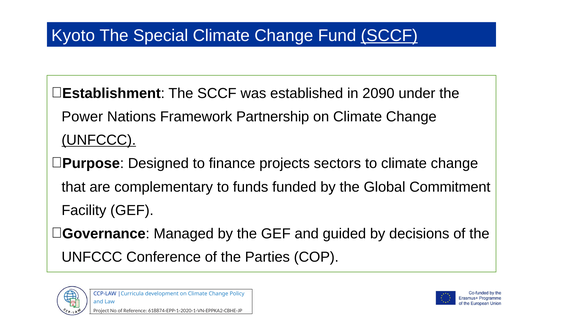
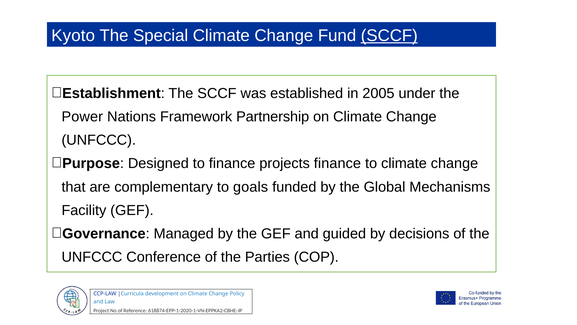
2090: 2090 -> 2005 (378, 93)
UNFCCC underline: present -> none (99, 140)
projects sectors: sectors -> finance (337, 163)
funds: funds -> goals (251, 187)
Commitment: Commitment -> Mechanisms (450, 187)
